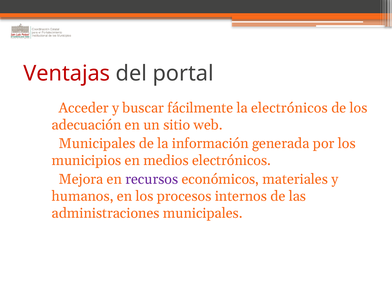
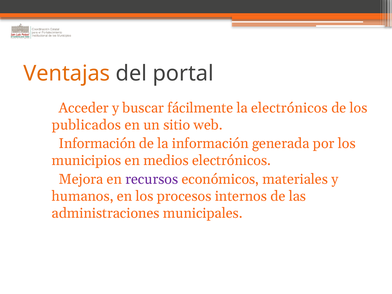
Ventajas colour: red -> orange (67, 73)
adecuación: adecuación -> publicados (86, 125)
Municipales: Municipales -> Información (97, 144)
